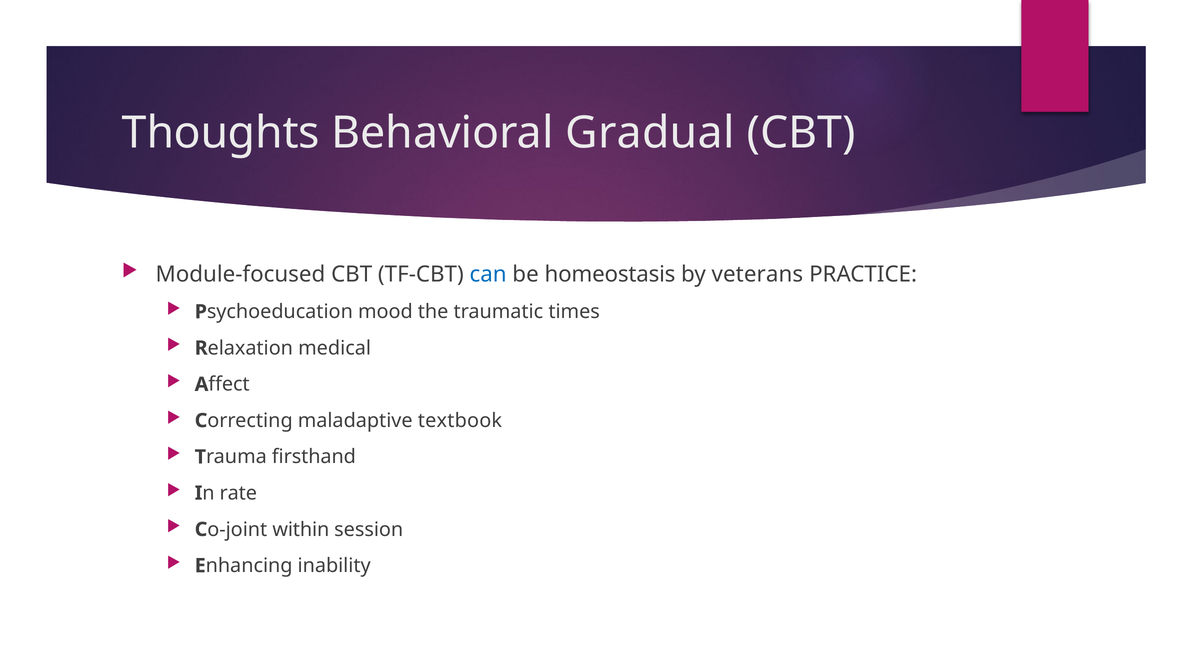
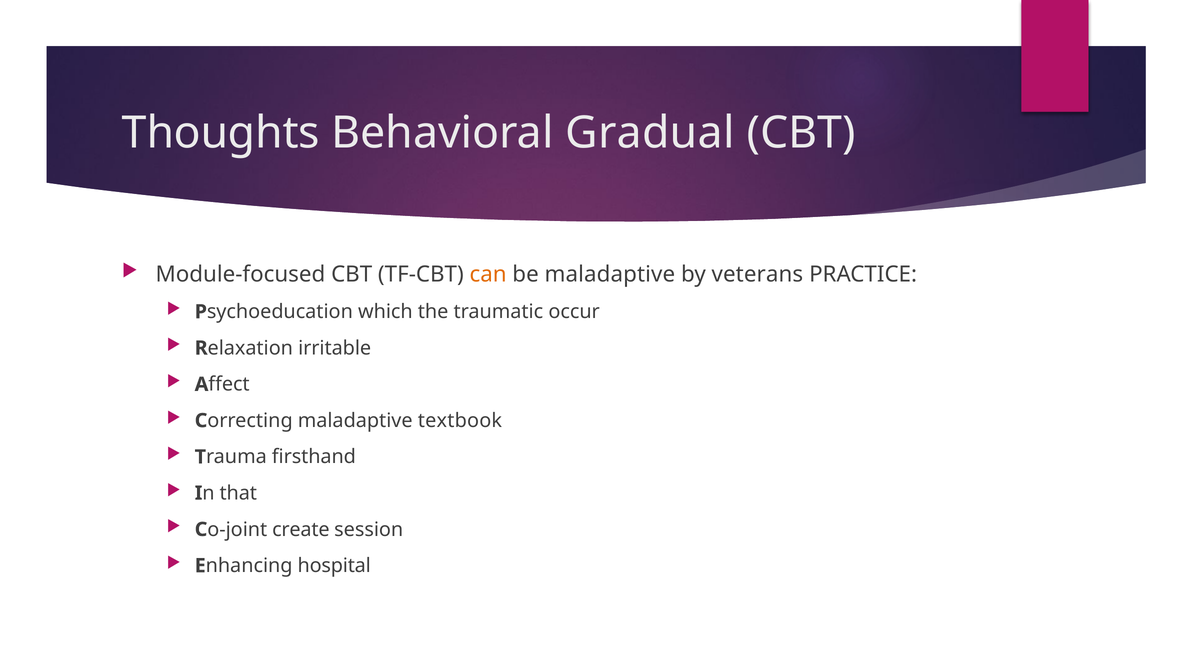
can colour: blue -> orange (488, 274)
be homeostasis: homeostasis -> maladaptive (610, 274)
mood: mood -> which (385, 312)
times: times -> occur (574, 312)
medical: medical -> irritable (335, 348)
rate: rate -> that (238, 493)
within: within -> create (301, 530)
inability: inability -> hospital (334, 566)
